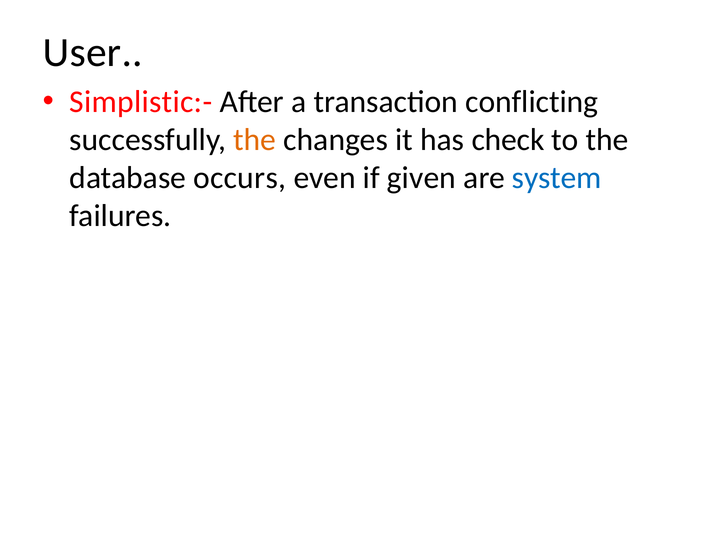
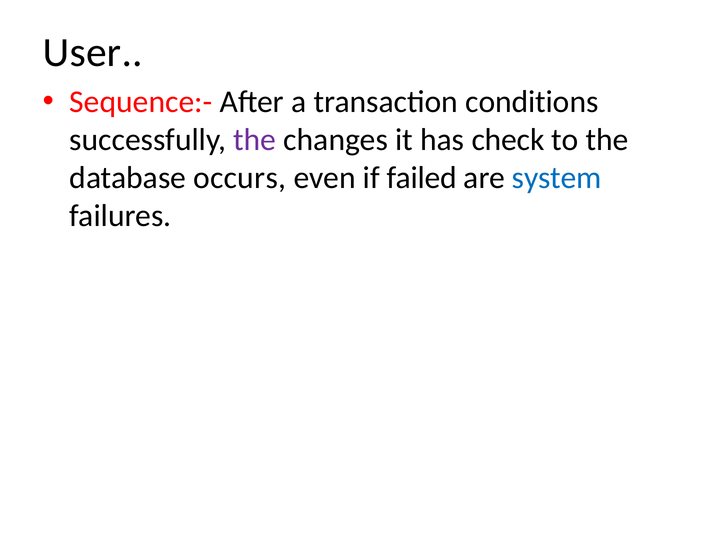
Simplistic:-: Simplistic:- -> Sequence:- (141, 102)
conflicting: conflicting -> conditions (532, 102)
the colour: orange -> purple (255, 140)
given: given -> failed (422, 178)
